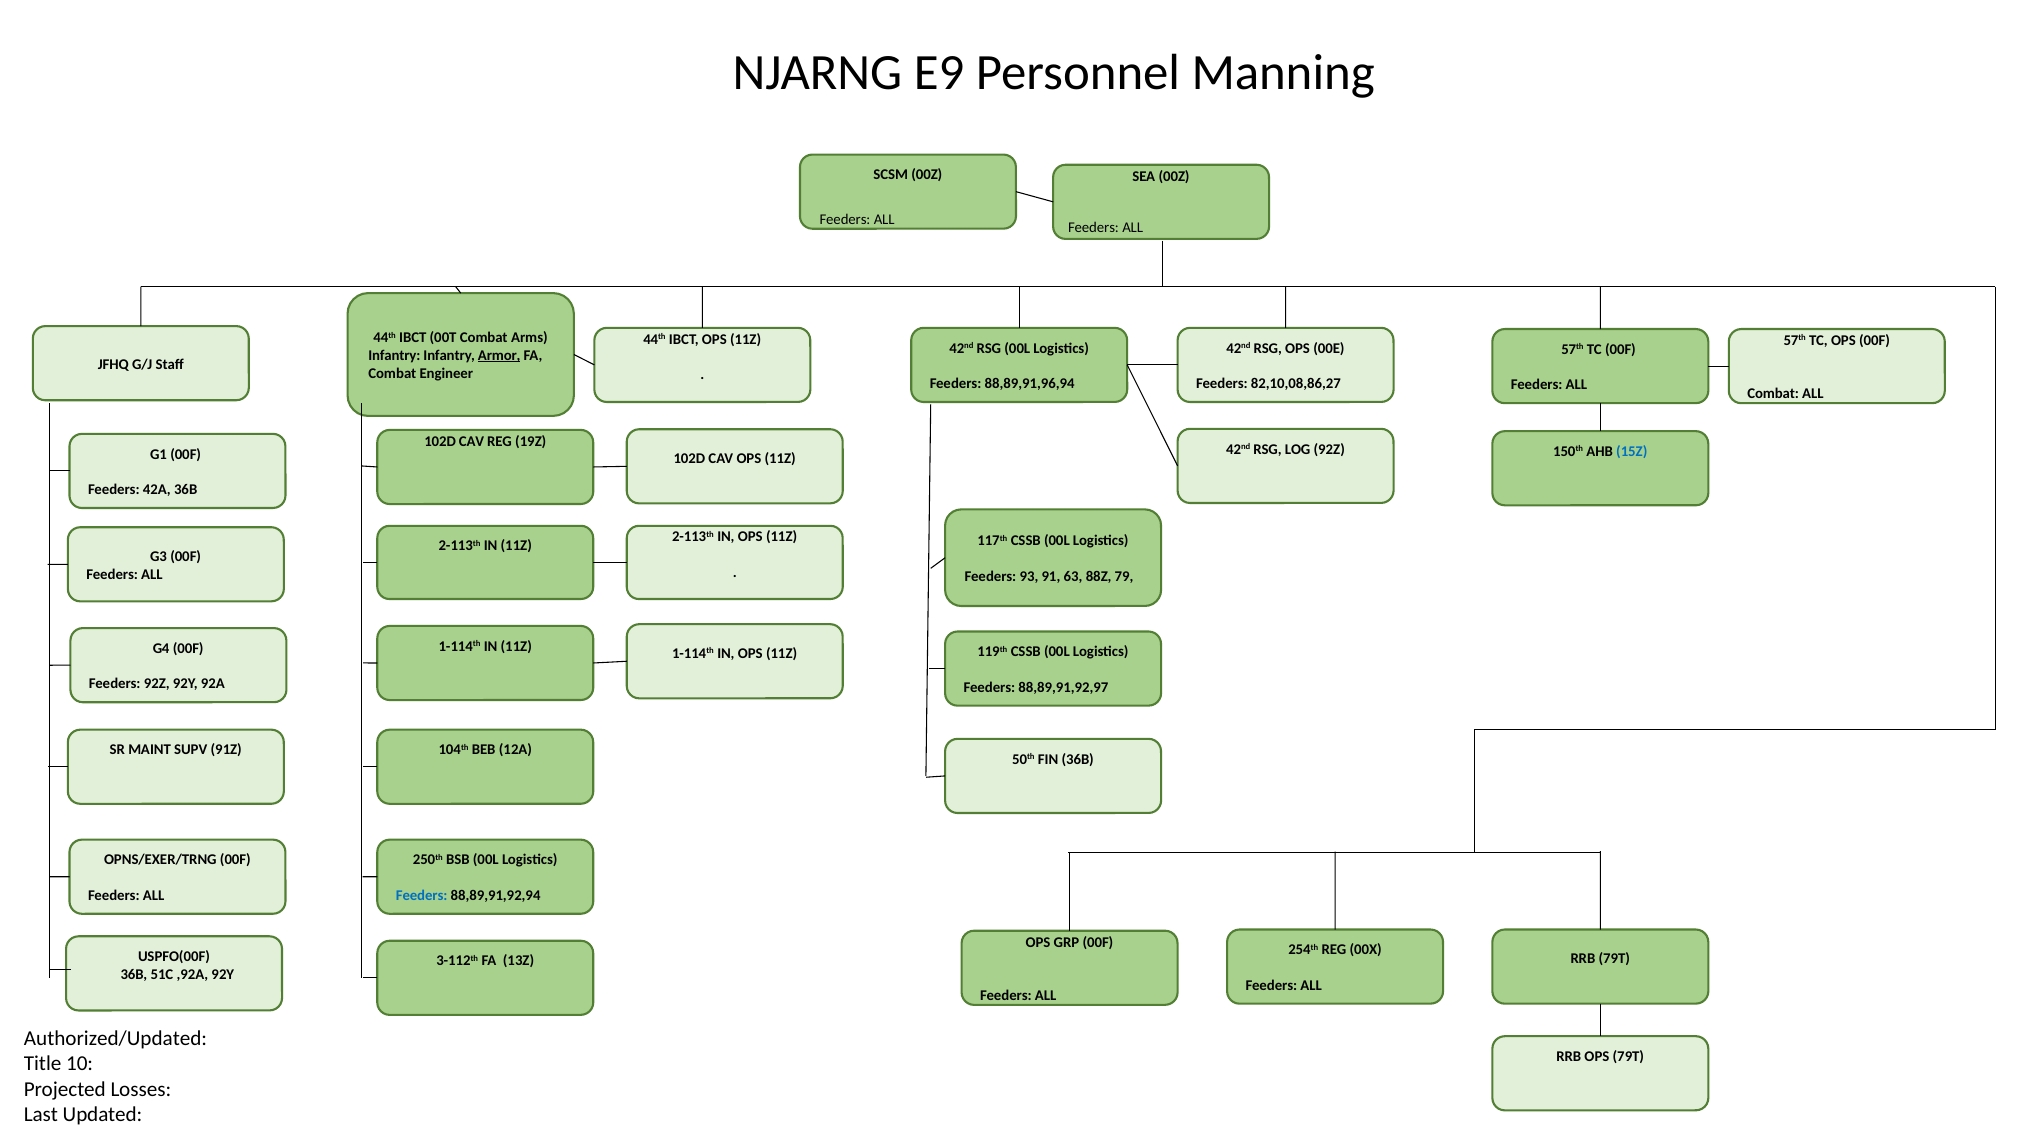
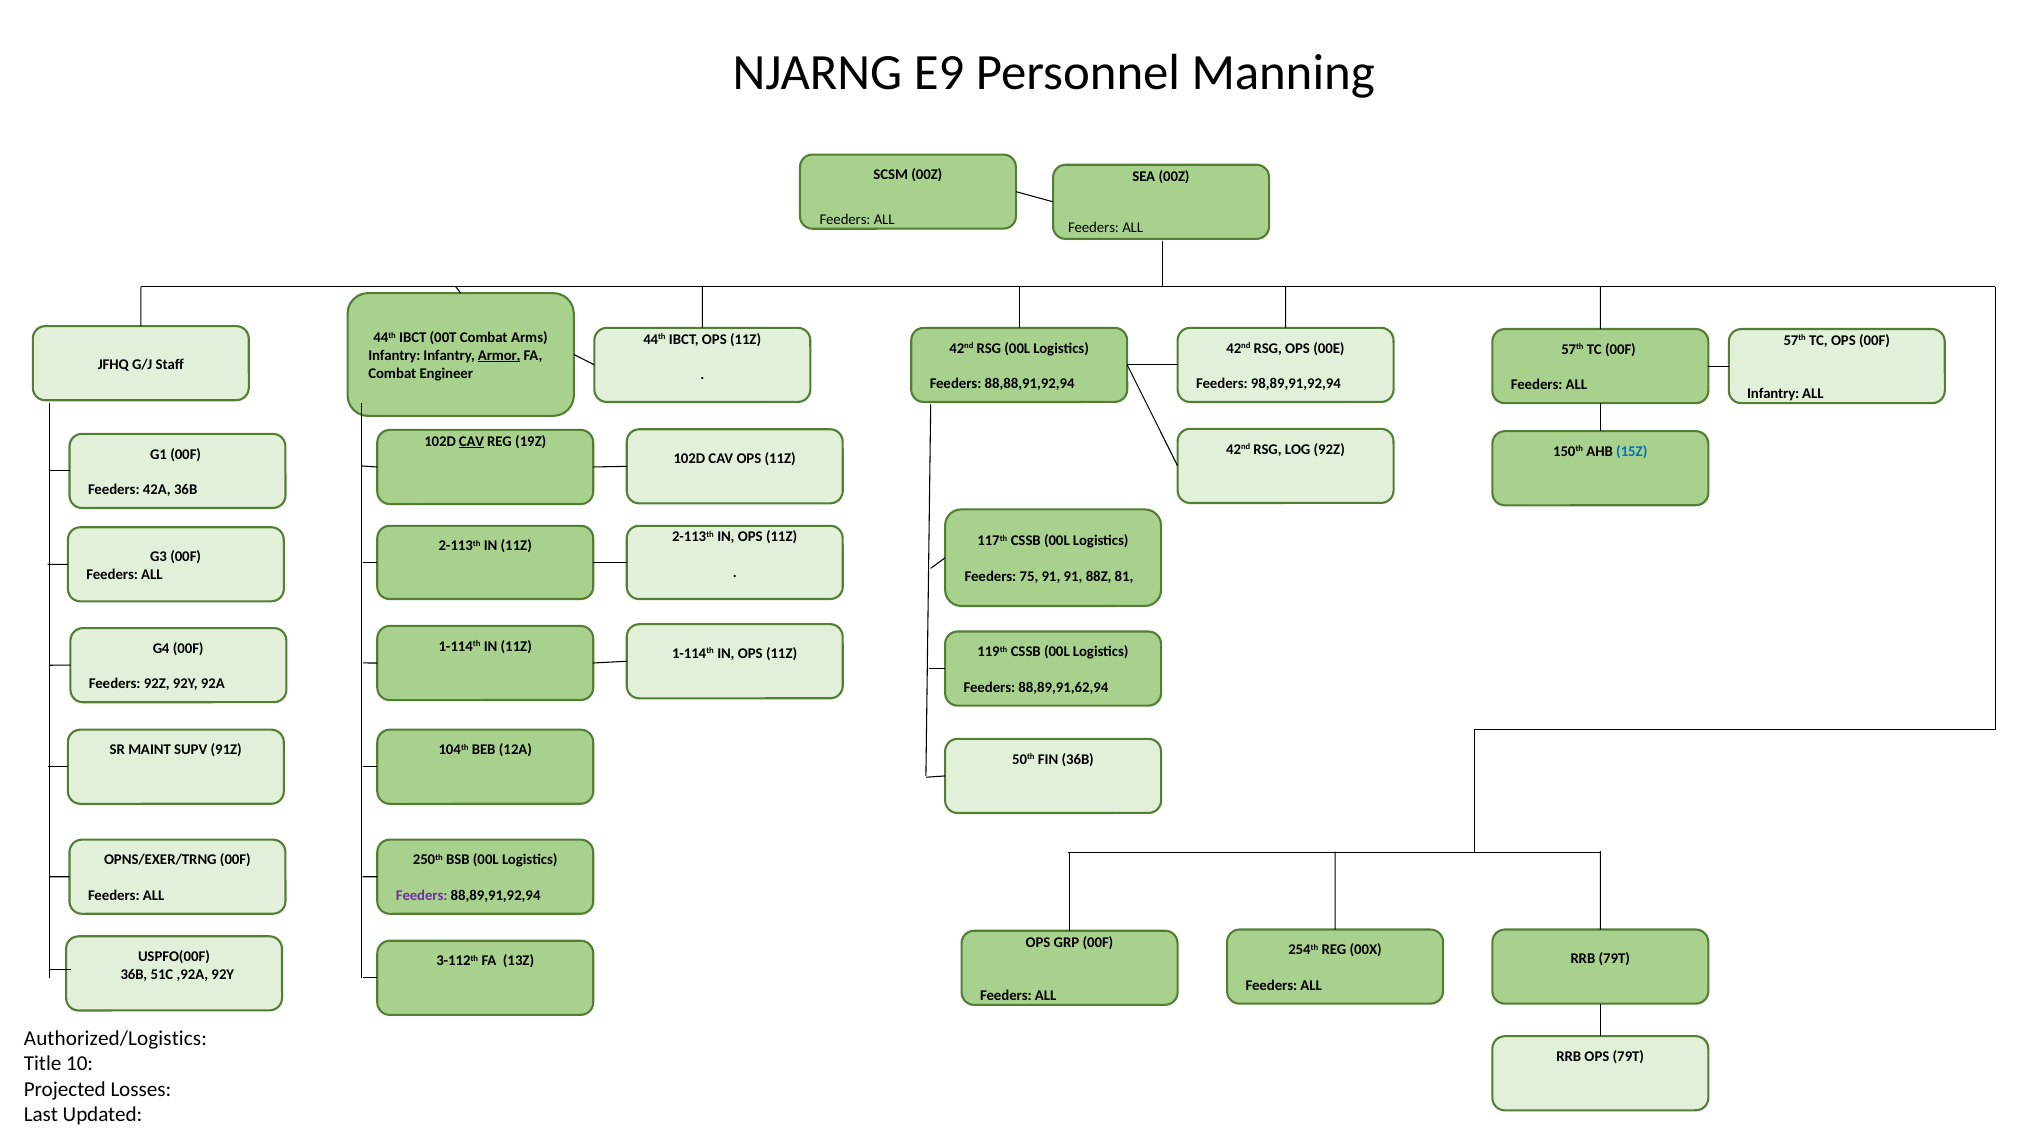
88,89,91,96,94: 88,89,91,96,94 -> 88,88,91,92,94 (1030, 384)
82,10,08,86,27: 82,10,08,86,27 -> 98,89,91,92,94 (1296, 384)
Combat: Combat -> Infantry (1773, 394)
CAV underline: none -> present (472, 441)
93: 93 -> 75 (1029, 576)
91 63: 63 -> 91 (1073, 576)
79: 79 -> 81 (1124, 576)
88,89,91,92,97: 88,89,91,92,97 -> 88,89,91,62,94 (1063, 687)
Feeders colour: blue -> purple (422, 895)
Authorized/Updated: Authorized/Updated -> Authorized/Logistics (115, 1038)
